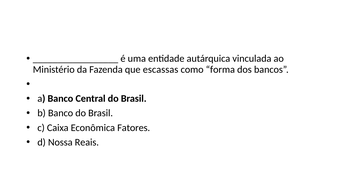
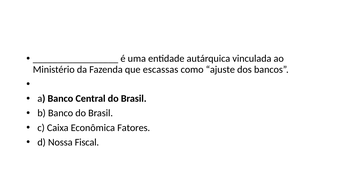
forma: forma -> ajuste (220, 69)
Reais: Reais -> Fiscal (87, 142)
